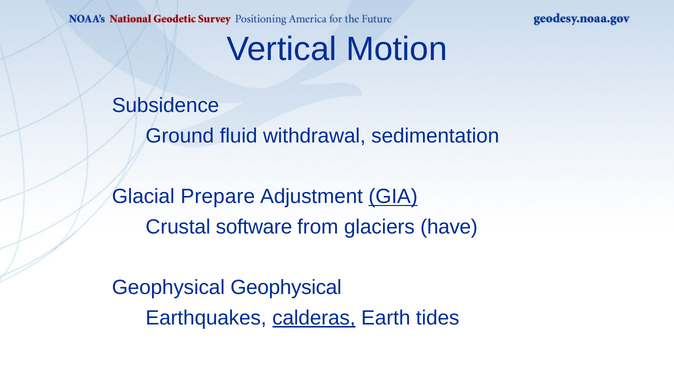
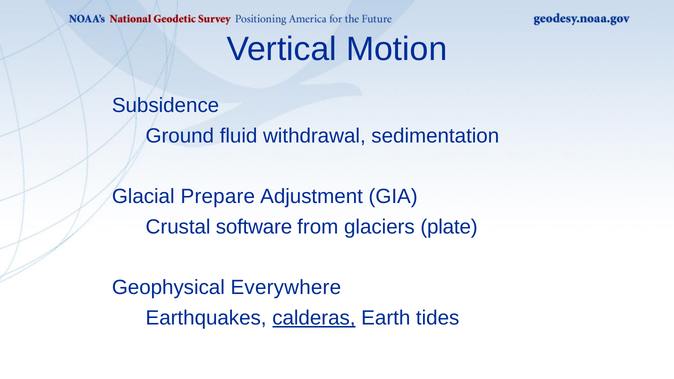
GIA underline: present -> none (393, 197)
have: have -> plate (449, 227)
Geophysical Geophysical: Geophysical -> Everywhere (286, 288)
